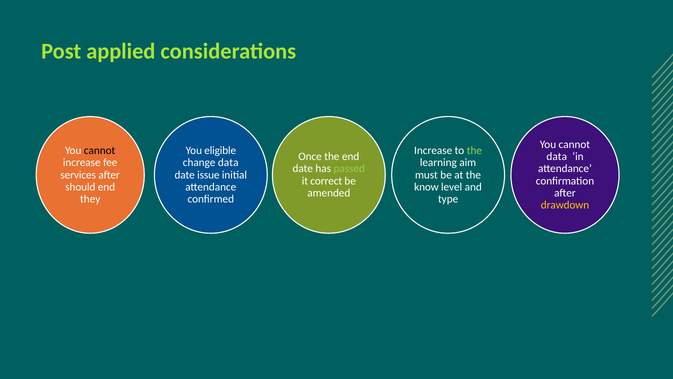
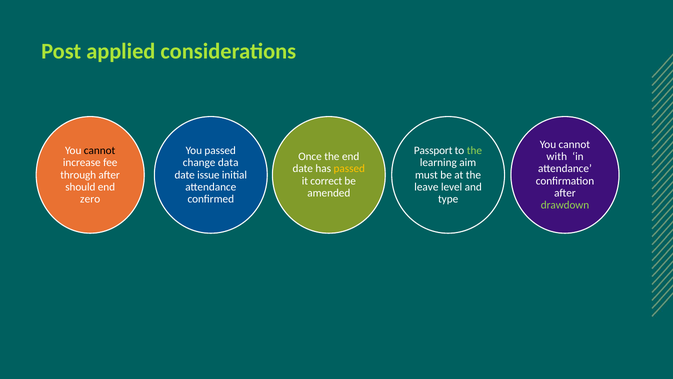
You eligible: eligible -> passed (220, 150)
Increase: Increase -> Passport (433, 150)
data: data -> with (557, 156)
passed colour: light green -> yellow (349, 169)
services: services -> through (78, 175)
know: know -> leave (426, 187)
they: they -> zero (90, 199)
drawdown colour: yellow -> light green (565, 205)
